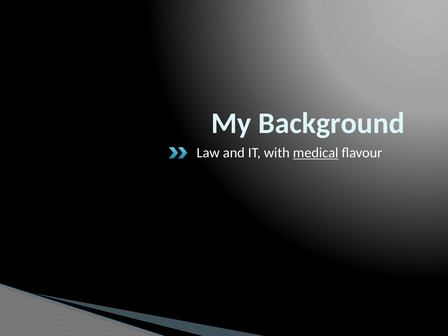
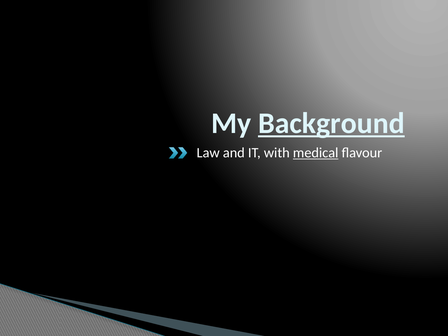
Background underline: none -> present (331, 123)
